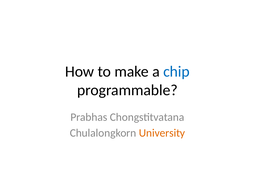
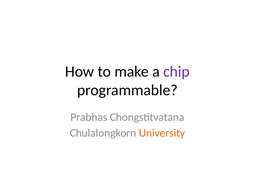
chip colour: blue -> purple (176, 72)
